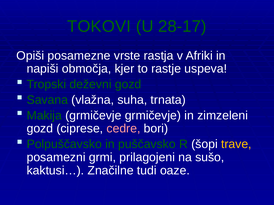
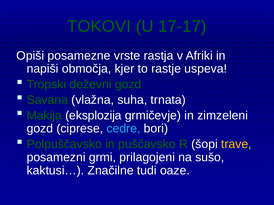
28-17: 28-17 -> 17-17 (182, 26)
Makija grmičevje: grmičevje -> eksplozija (93, 116)
cedre colour: pink -> light blue (123, 129)
